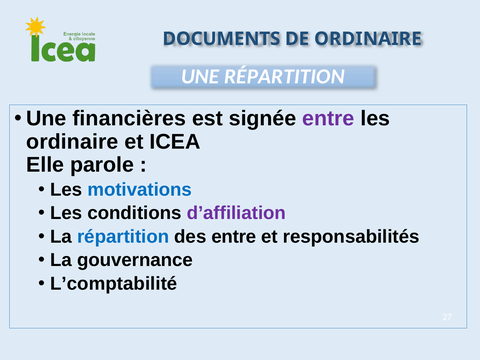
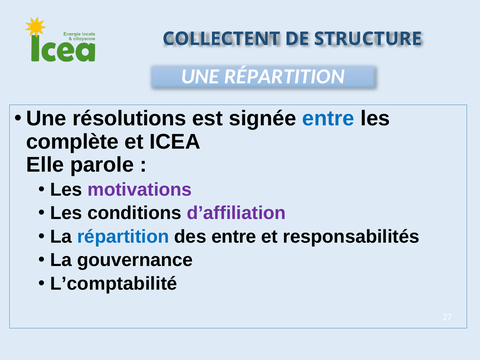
DOCUMENTS: DOCUMENTS -> COLLECTENT (221, 39)
DE ORDINAIRE: ORDINAIRE -> STRUCTURE (368, 39)
financières: financières -> résolutions (129, 119)
entre colour: purple -> blue (328, 119)
ordinaire: ordinaire -> complète (72, 142)
motivations colour: blue -> purple (140, 190)
